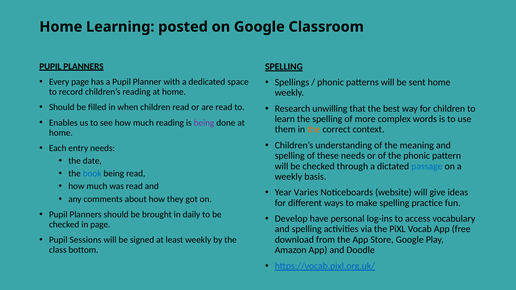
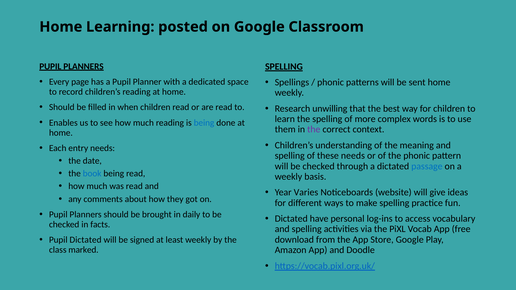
being colour: purple -> blue (204, 123)
the colour: orange -> purple (314, 130)
Develop: Develop -> Dictated (291, 219)
in page: page -> facts (100, 225)
Pupil Sessions: Sessions -> Dictated (86, 240)
bottom: bottom -> marked (83, 250)
